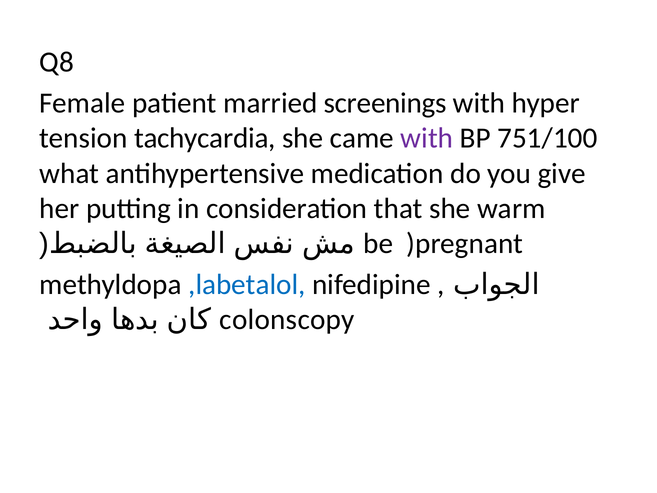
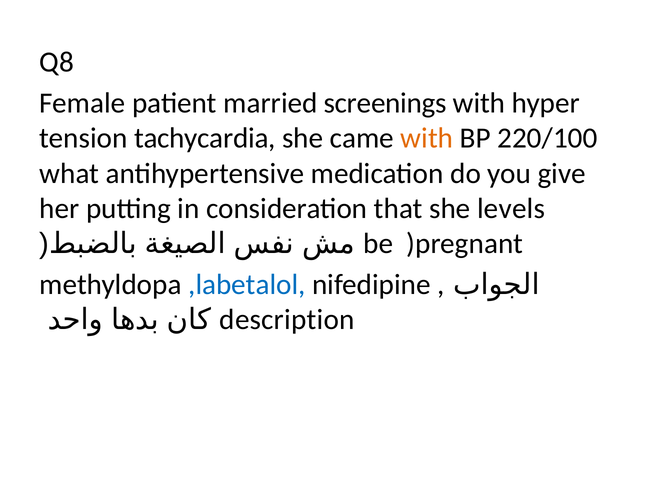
with colour: purple -> orange (427, 138)
751/100: 751/100 -> 220/100 (547, 138)
warm: warm -> levels (511, 208)
colonscopy: colonscopy -> description (287, 319)
